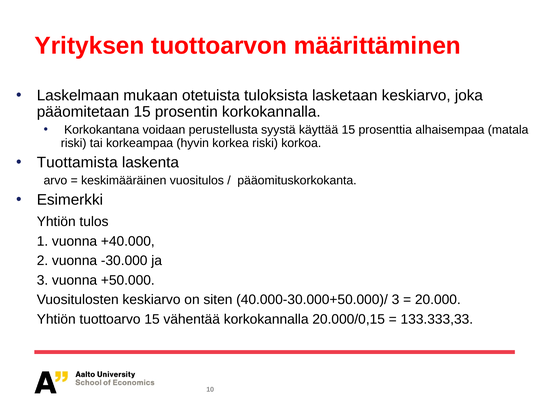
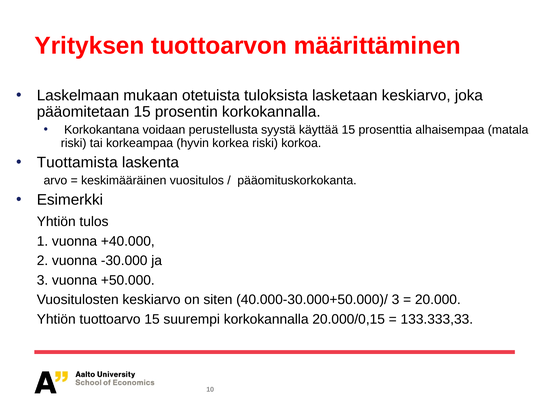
vähentää: vähentää -> suurempi (192, 319)
